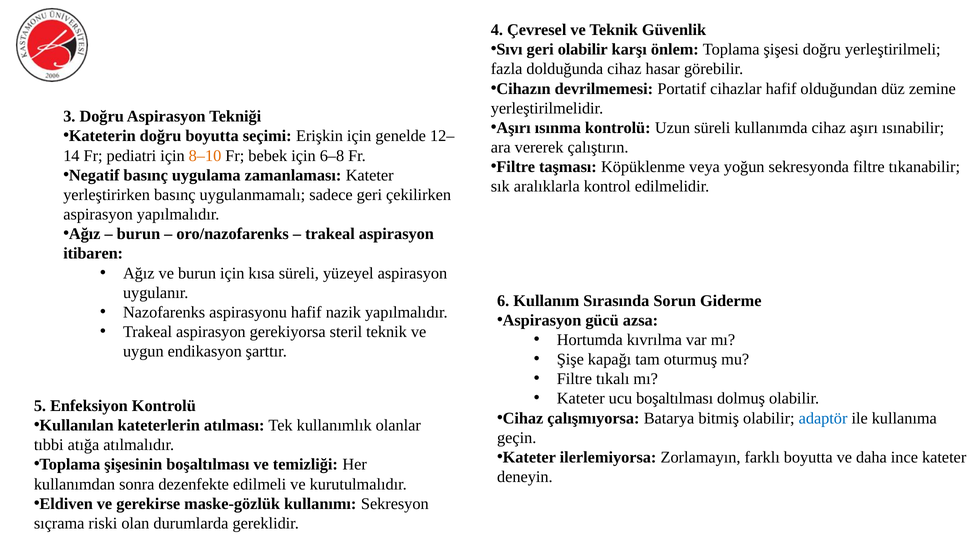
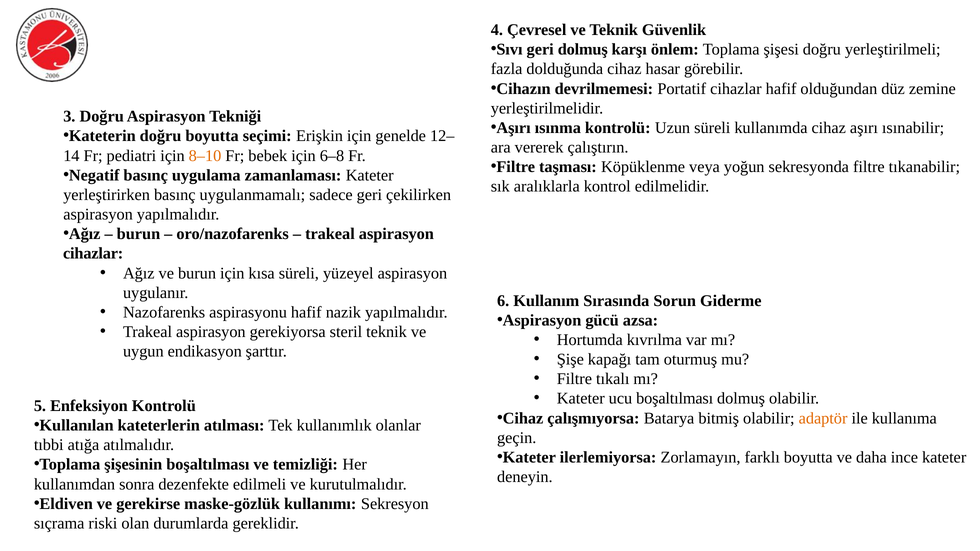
geri olabilir: olabilir -> dolmuş (583, 50)
itibaren: itibaren -> cihazlar (93, 254)
adaptör colour: blue -> orange (823, 418)
